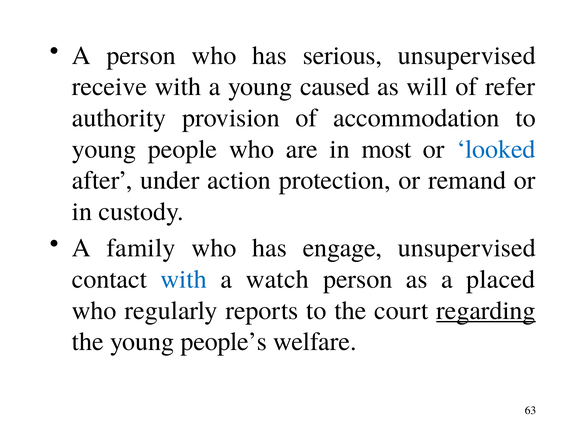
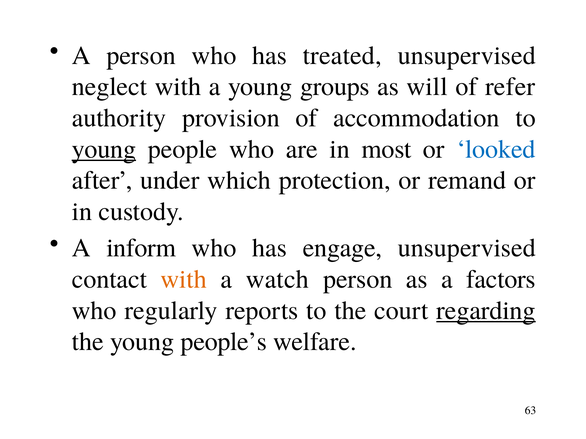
serious: serious -> treated (342, 56)
receive: receive -> neglect (109, 87)
caused: caused -> groups (335, 87)
young underline: none -> present (104, 149)
action: action -> which (239, 181)
family: family -> inform (141, 248)
with colour: blue -> orange (184, 280)
placed: placed -> factors (501, 280)
